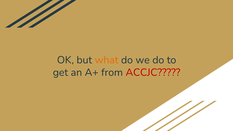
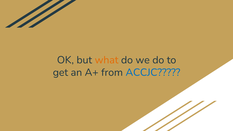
ACCJC colour: red -> blue (153, 72)
